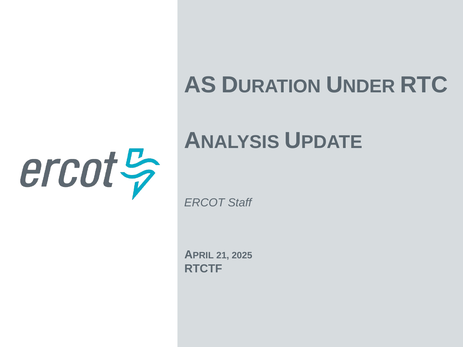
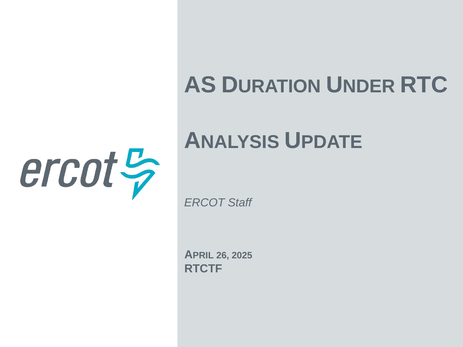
21: 21 -> 26 (223, 256)
